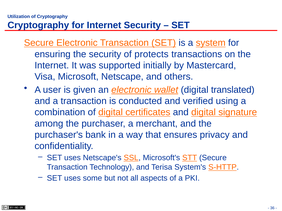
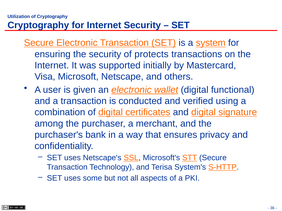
translated: translated -> functional (233, 90)
